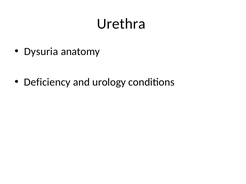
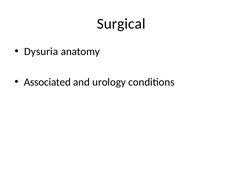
Urethra: Urethra -> Surgical (121, 24)
Deficiency: Deficiency -> Associated (47, 82)
